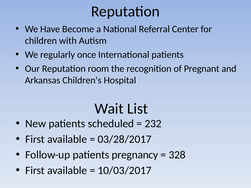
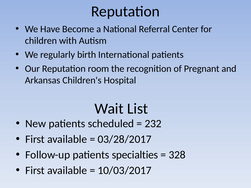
once: once -> birth (87, 55)
pregnancy: pregnancy -> specialties (135, 155)
